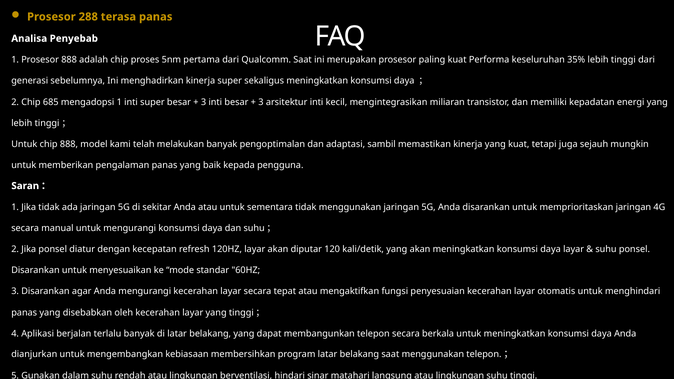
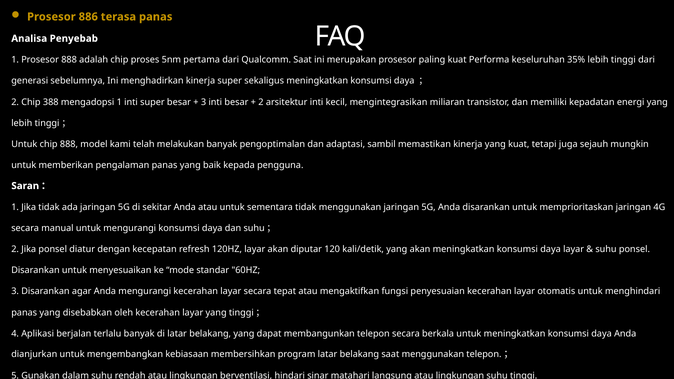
288: 288 -> 886 (88, 17)
685: 685 -> 388 (51, 102)
3: 3 -> 2 (261, 102)
